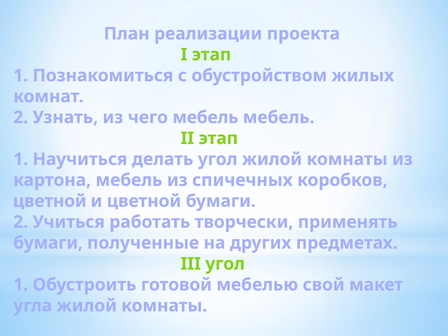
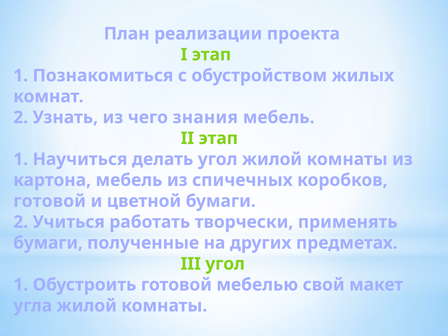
чего мебель: мебель -> знания (205, 117)
цветной: цветной -> готовой (50, 201)
